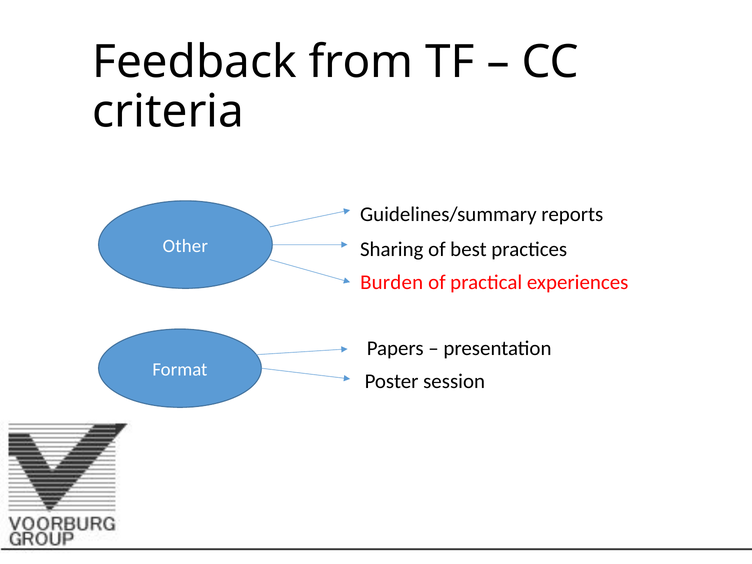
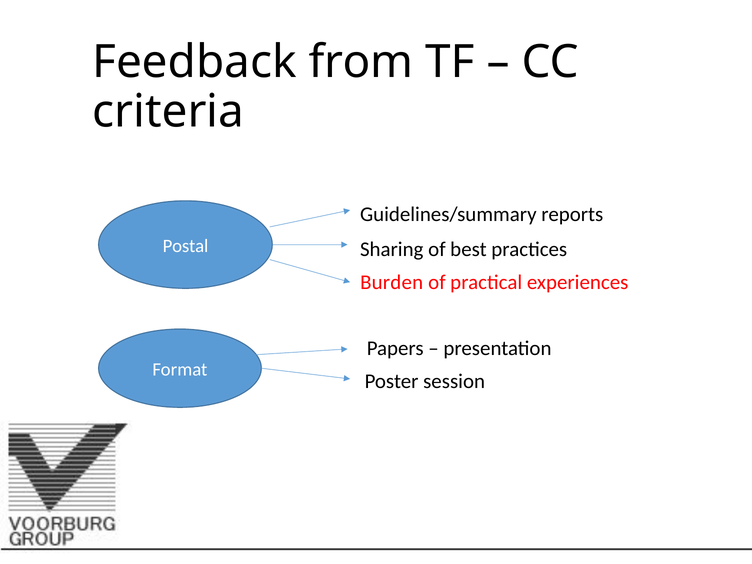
Other: Other -> Postal (186, 246)
